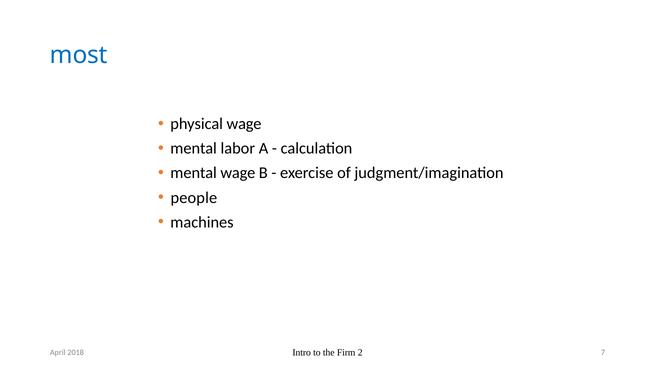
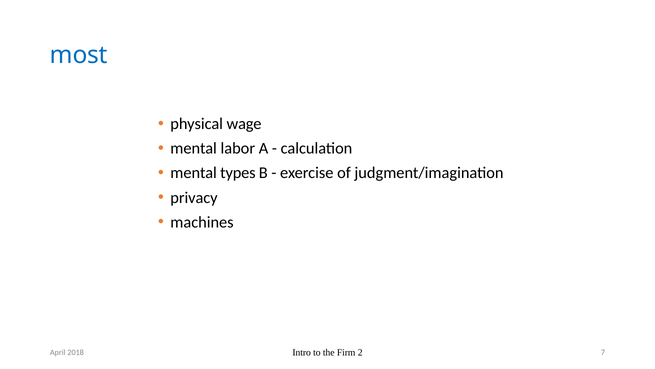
mental wage: wage -> types (238, 173)
people: people -> privacy (194, 197)
